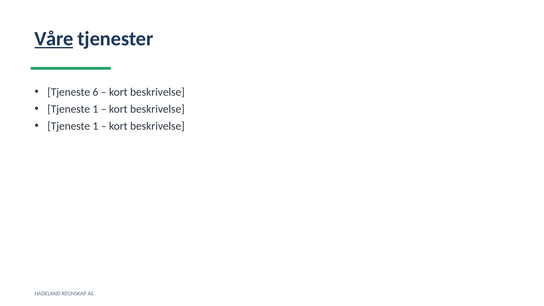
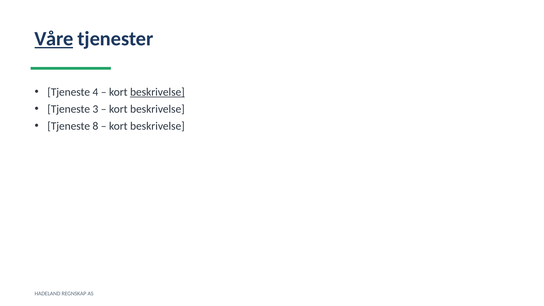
6: 6 -> 4 (95, 92)
beskrivelse underline: none -> present (157, 92)
1: 1 -> 3 (95, 109)
1: 1 -> 8 (95, 126)
